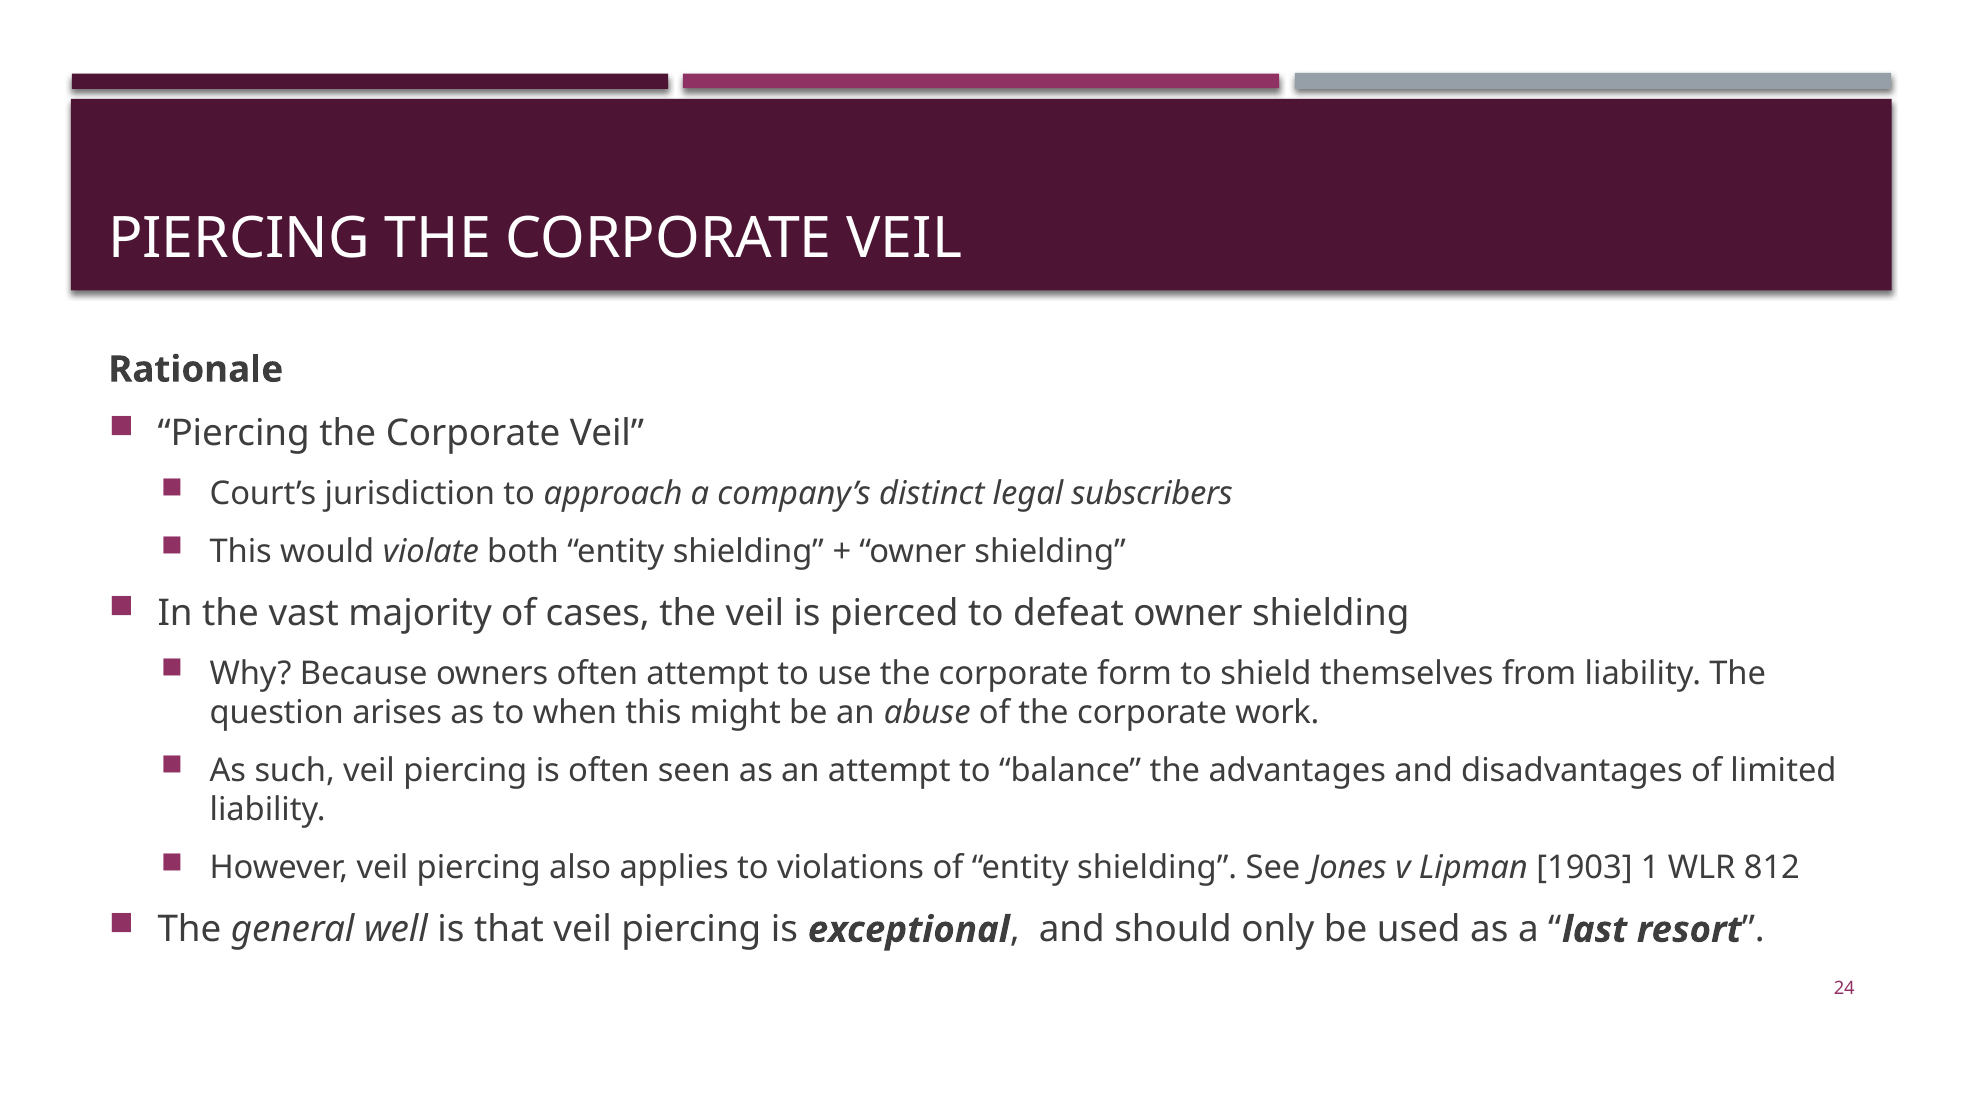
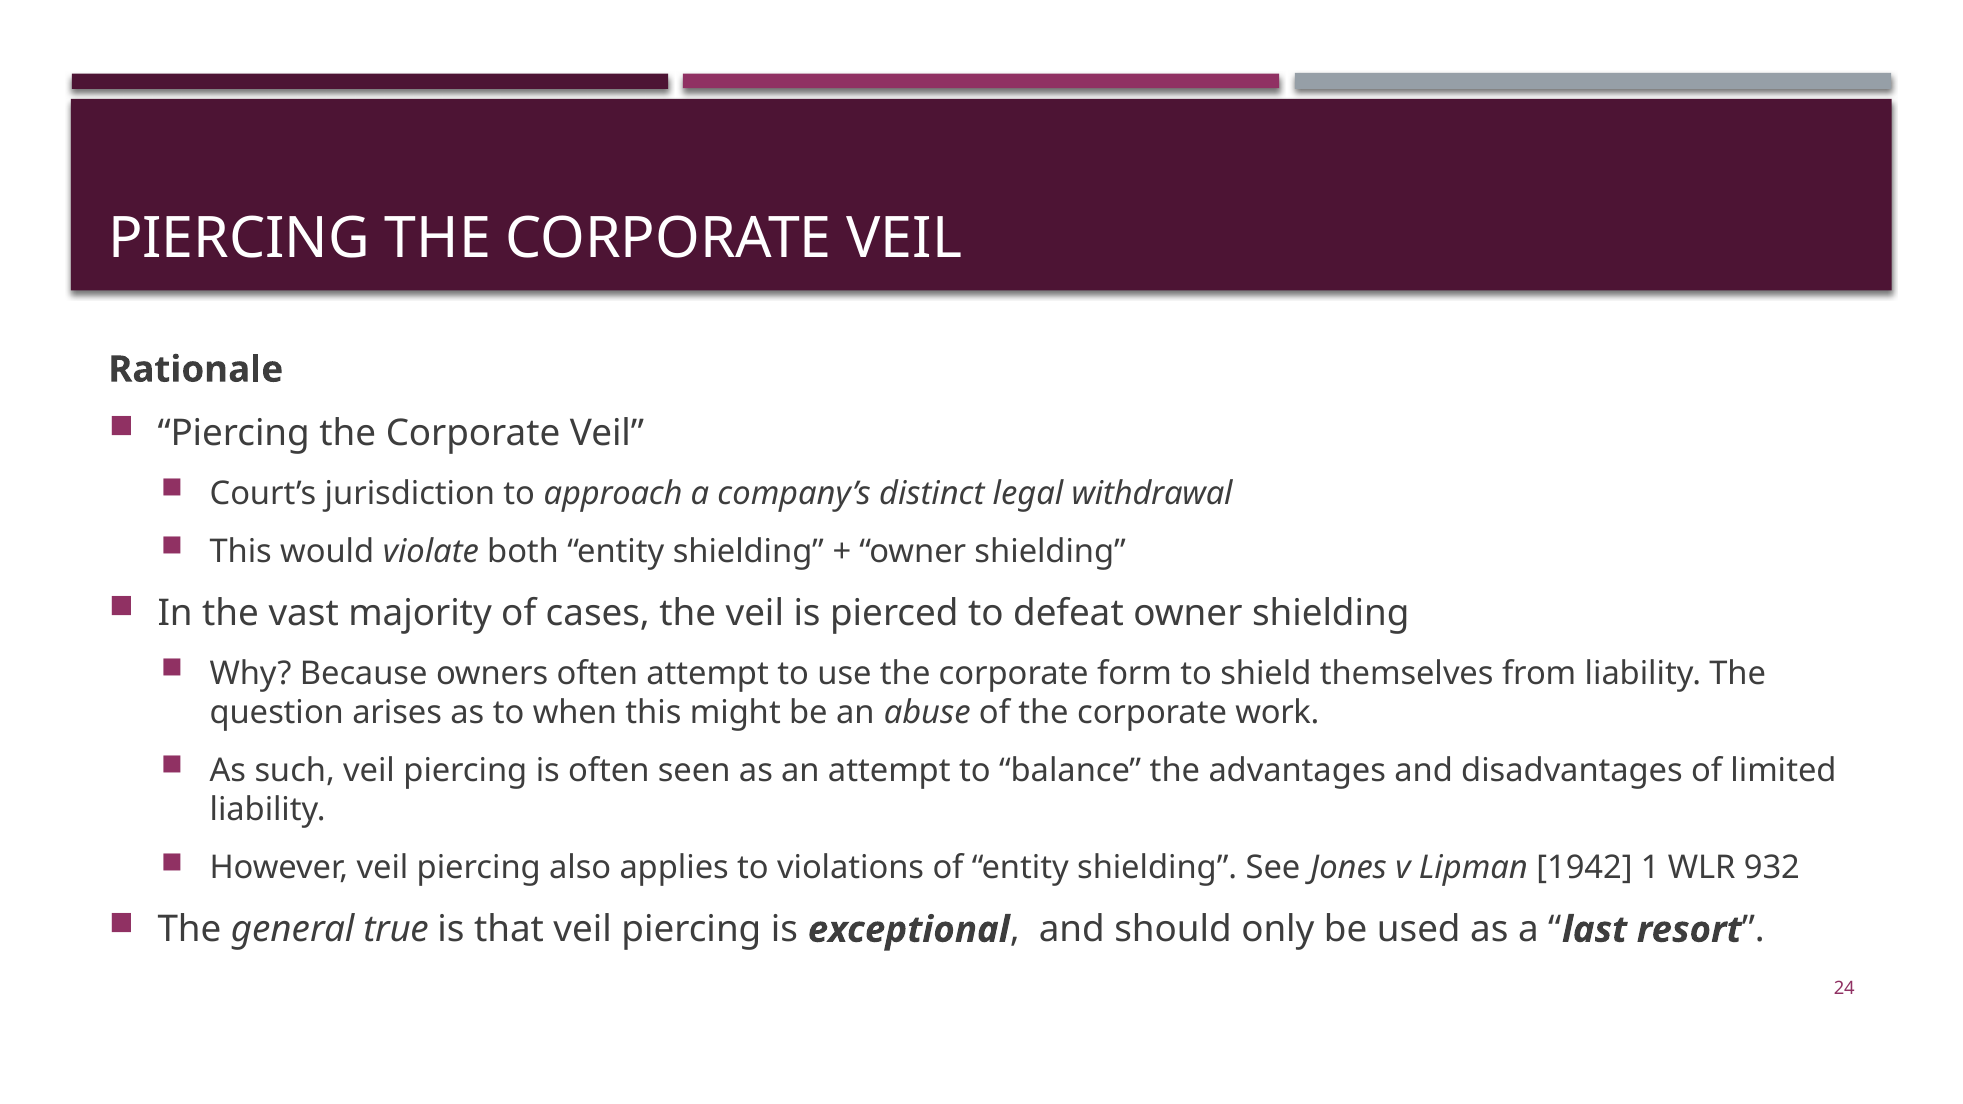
subscribers: subscribers -> withdrawal (1152, 494)
1903: 1903 -> 1942 (1584, 868)
812: 812 -> 932 (1772, 868)
well: well -> true (396, 930)
